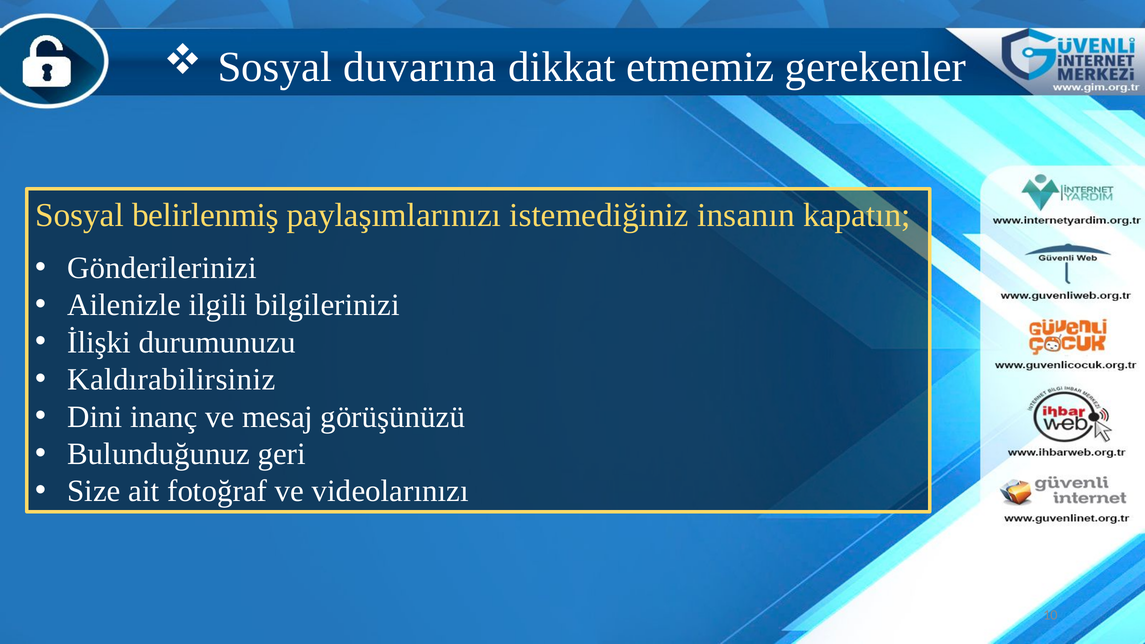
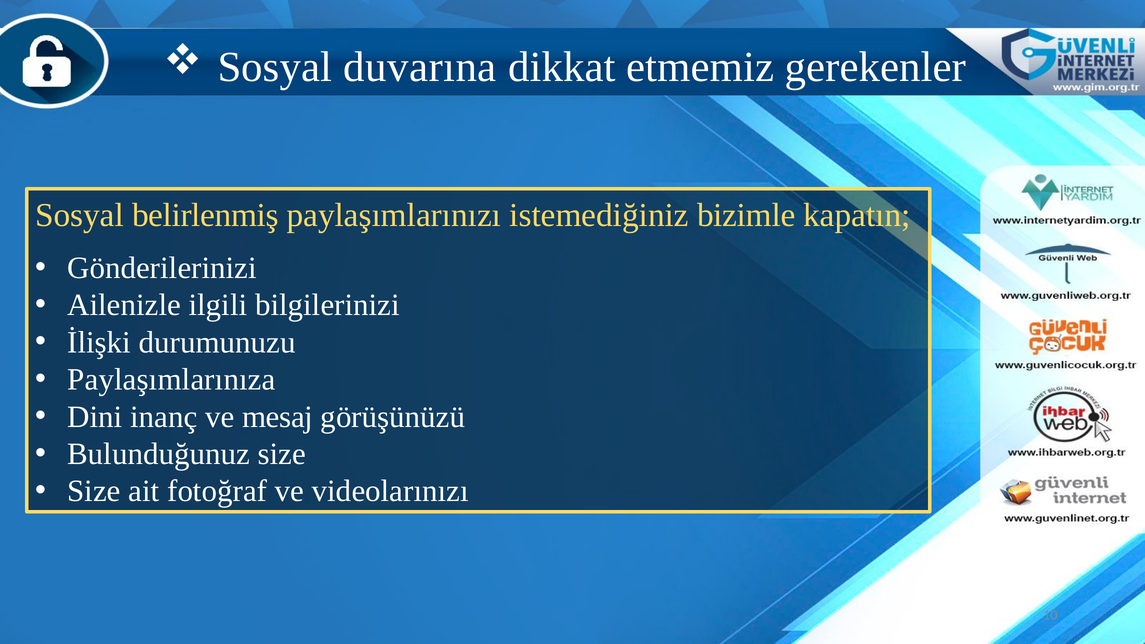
insanın: insanın -> bizimle (746, 215)
Kaldırabilirsiniz: Kaldırabilirsiniz -> Paylaşımlarınıza (171, 380)
Bulunduğunuz geri: geri -> size (282, 454)
